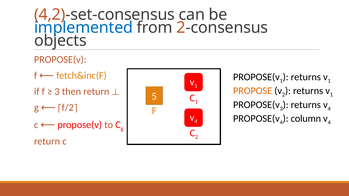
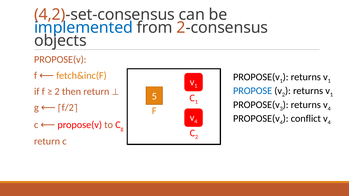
PROPOSE colour: orange -> blue (253, 91)
3: 3 -> 2 (57, 92)
column: column -> conflict (306, 119)
